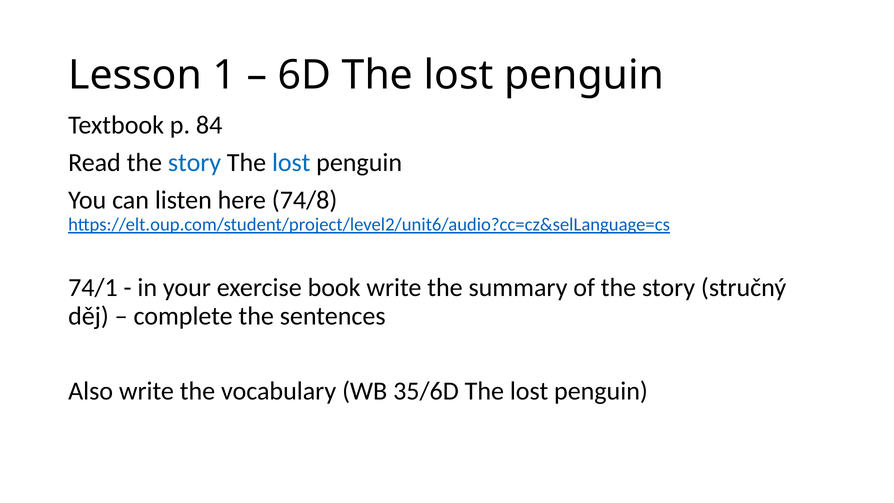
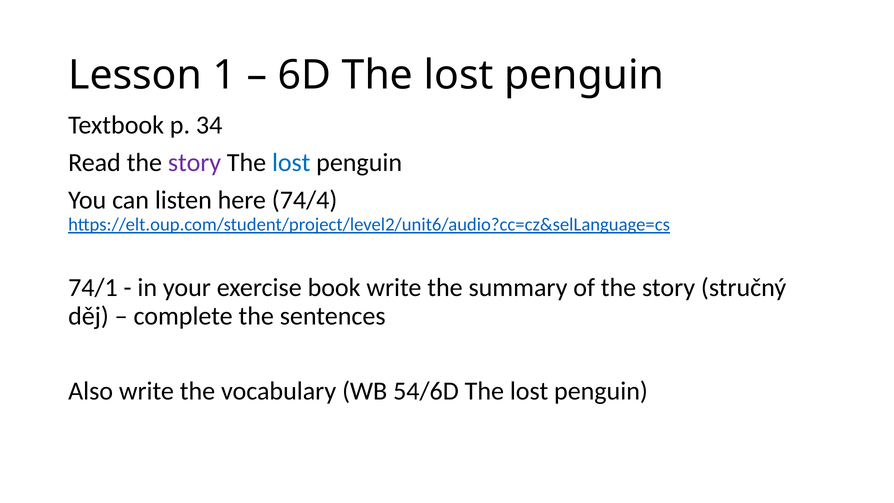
84: 84 -> 34 (209, 125)
story colour: blue -> purple (195, 163)
74/8: 74/8 -> 74/4 (305, 200)
35/6D: 35/6D -> 54/6D (426, 391)
